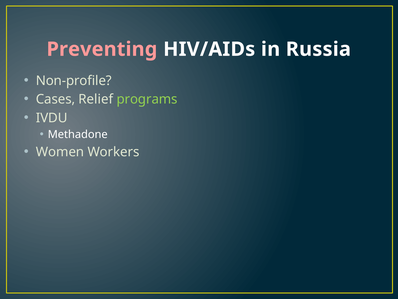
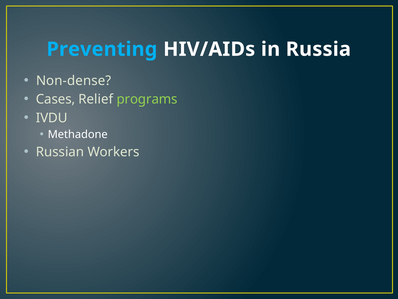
Preventing colour: pink -> light blue (102, 49)
Non-profile: Non-profile -> Non-dense (74, 81)
Women: Women -> Russian (60, 152)
